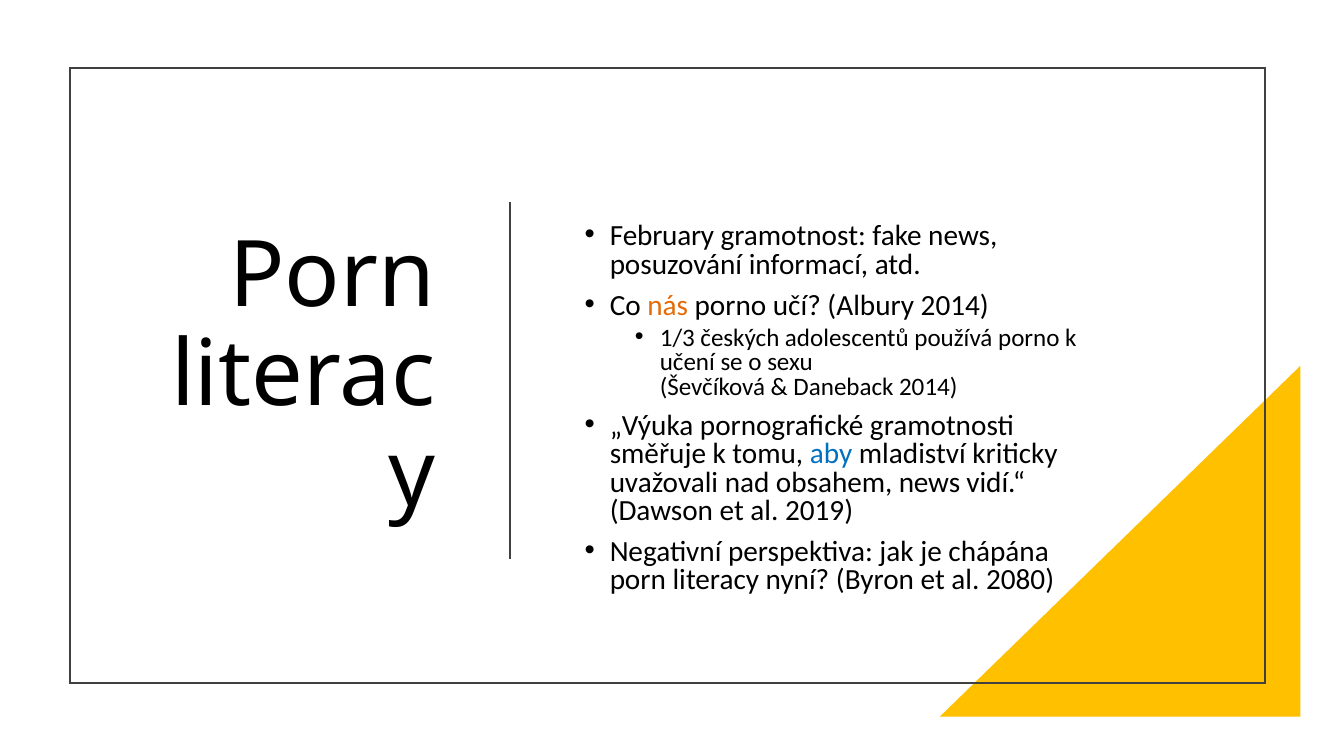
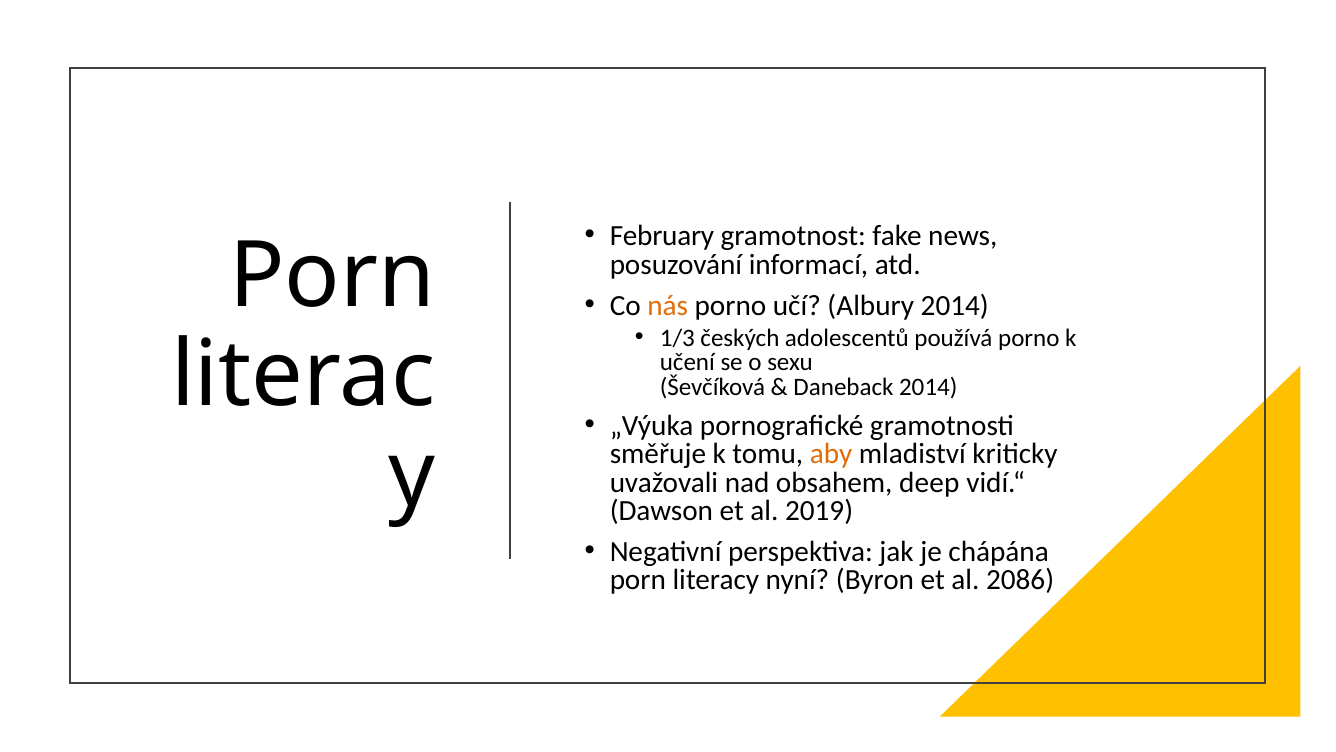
aby colour: blue -> orange (831, 454)
obsahem news: news -> deep (929, 482)
2080: 2080 -> 2086 (1020, 580)
